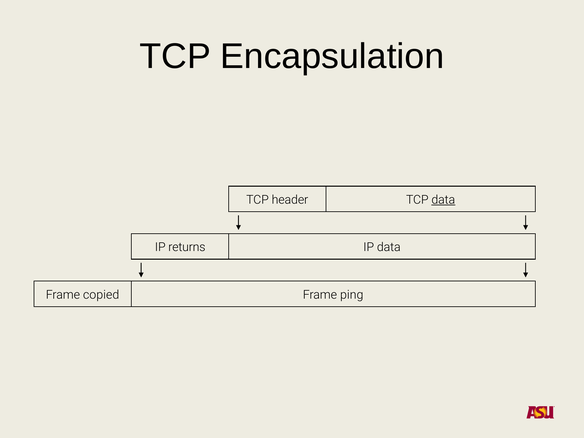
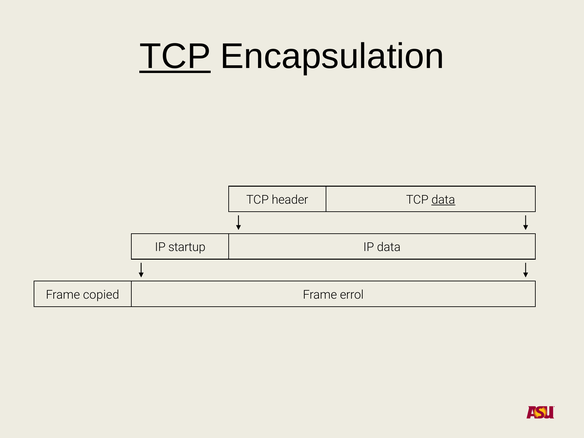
TCP underline: none -> present (175, 57)
returns: returns -> startup (187, 247)
ping: ping -> errol (352, 295)
